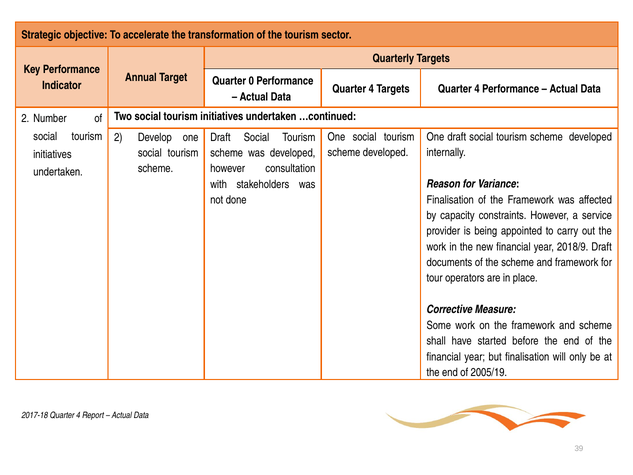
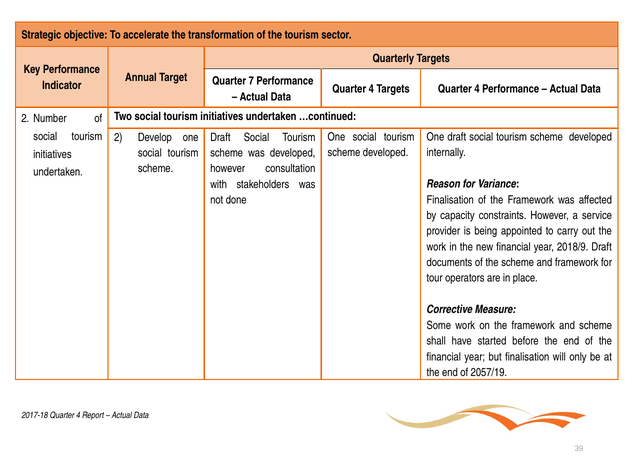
0: 0 -> 7 (251, 81)
2005/19: 2005/19 -> 2057/19 (489, 372)
